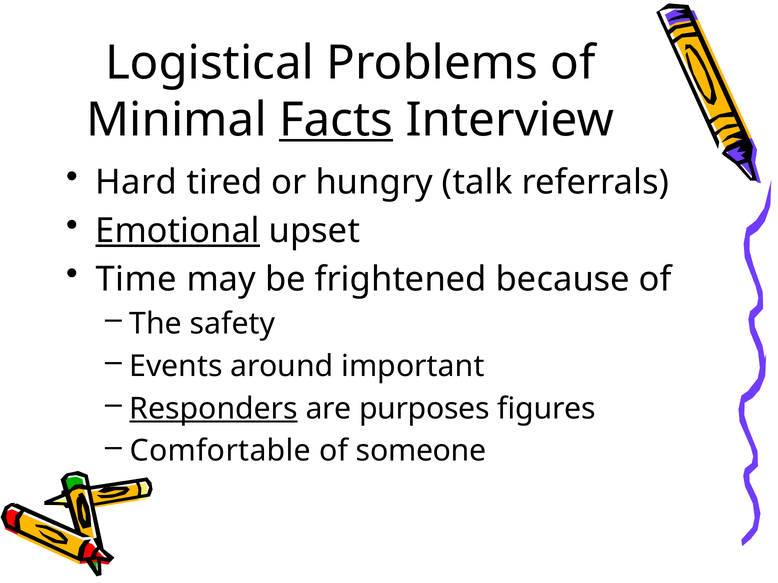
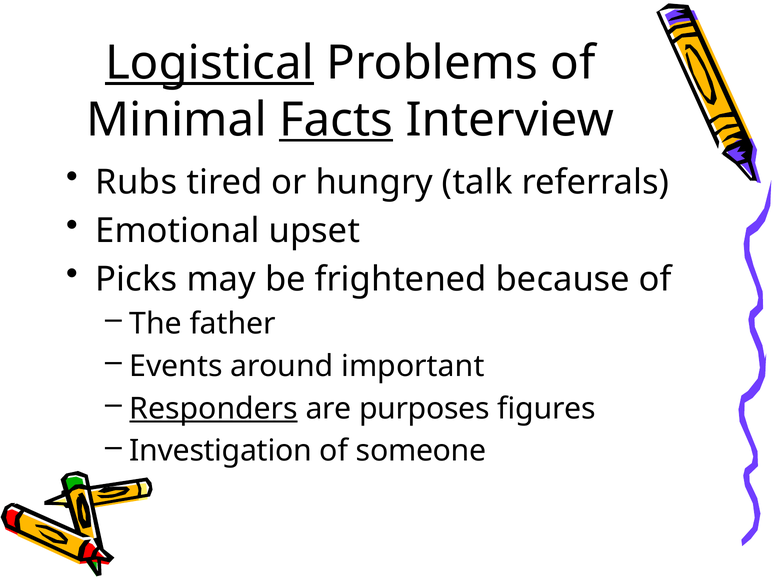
Logistical underline: none -> present (210, 63)
Hard: Hard -> Rubs (136, 183)
Emotional underline: present -> none (178, 231)
Time: Time -> Picks (136, 280)
safety: safety -> father (233, 324)
Comfortable: Comfortable -> Investigation (221, 451)
